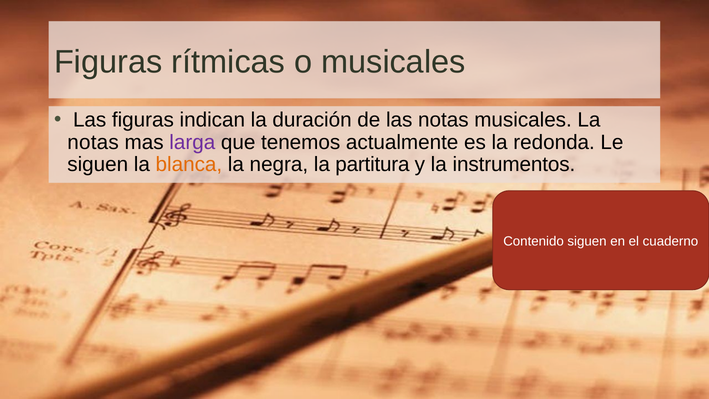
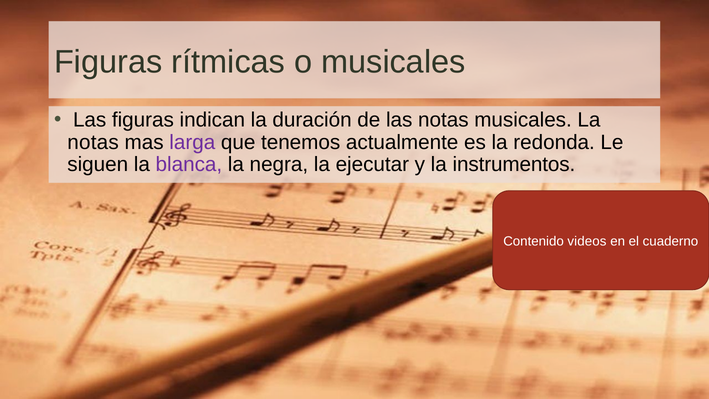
blanca colour: orange -> purple (189, 165)
partitura: partitura -> ejecutar (372, 165)
Contenido siguen: siguen -> videos (587, 241)
